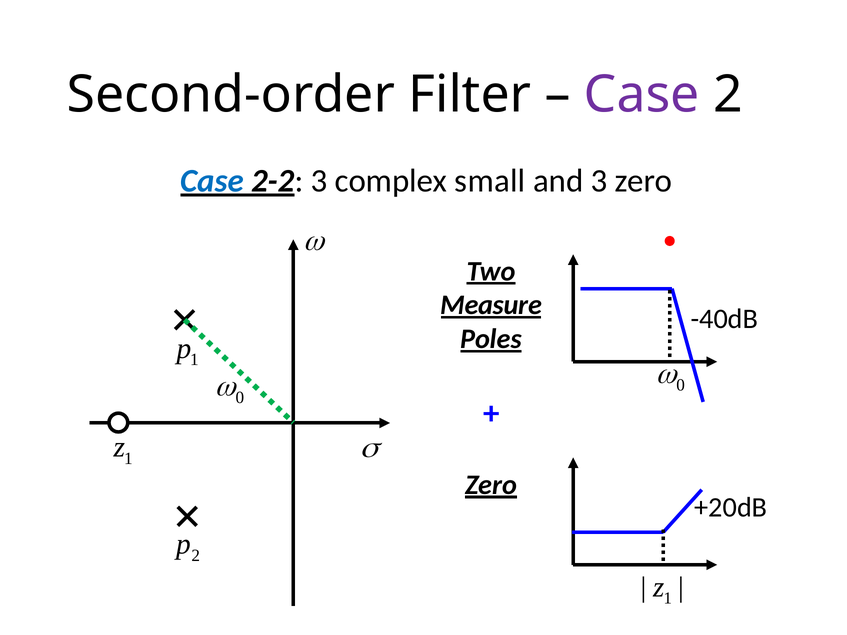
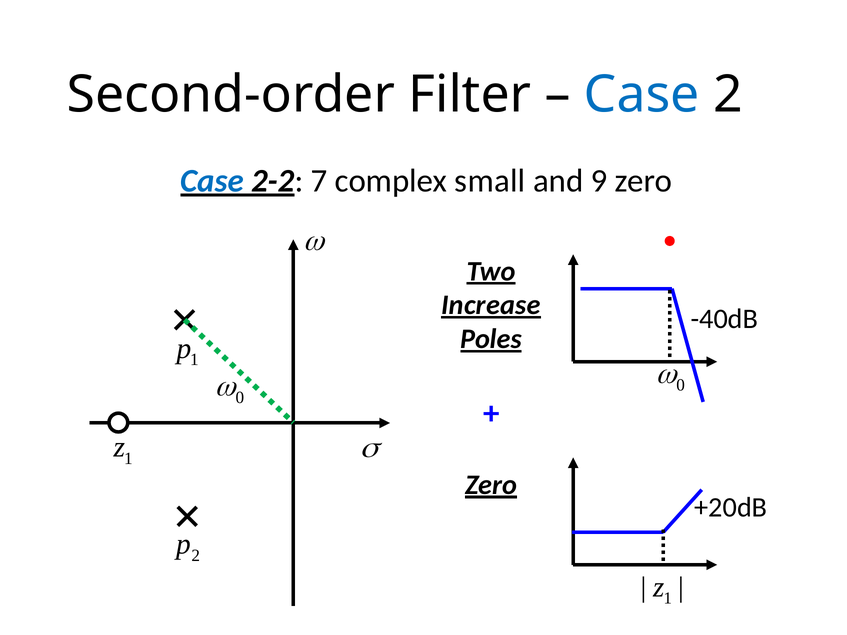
Case colour: purple -> blue (642, 95)
2-2 3: 3 -> 7 (319, 181)
and 3: 3 -> 9 (599, 181)
Measure: Measure -> Increase (491, 305)
